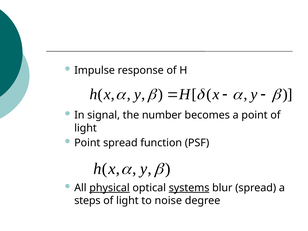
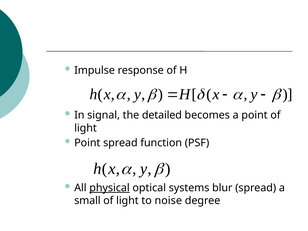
number: number -> detailed (162, 115)
systems underline: present -> none (189, 188)
steps: steps -> small (87, 201)
